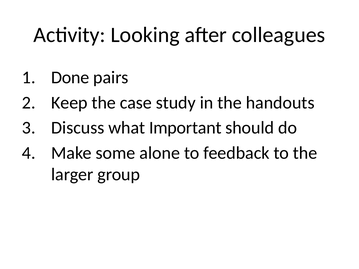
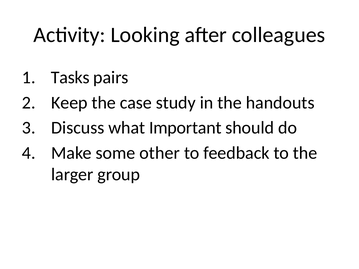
Done: Done -> Tasks (70, 78)
alone: alone -> other (160, 153)
